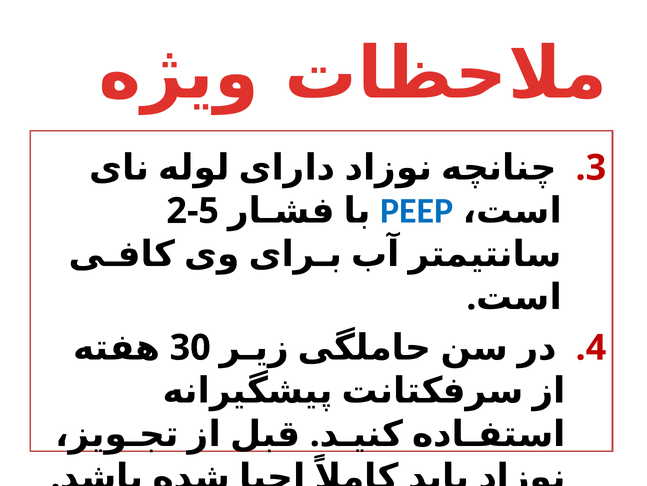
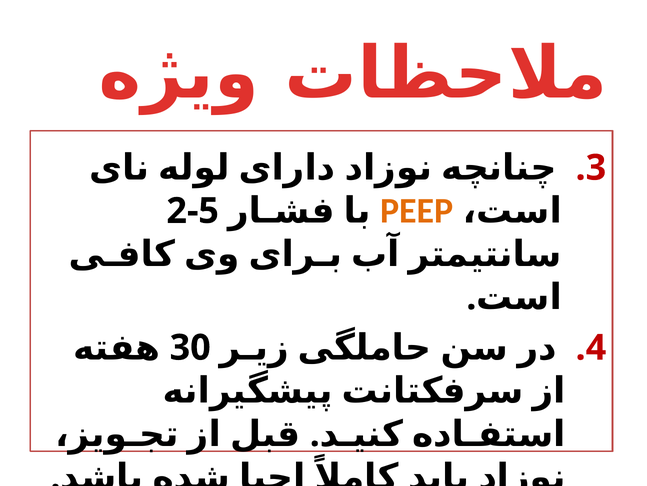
PEEP colour: blue -> orange (417, 211)
